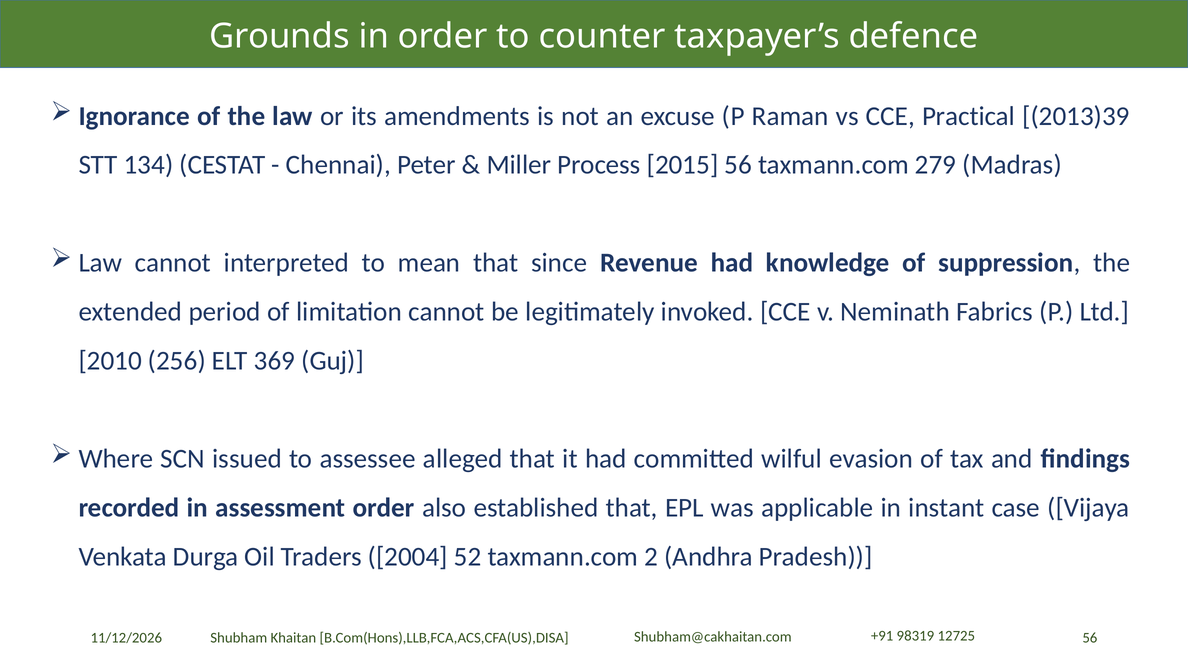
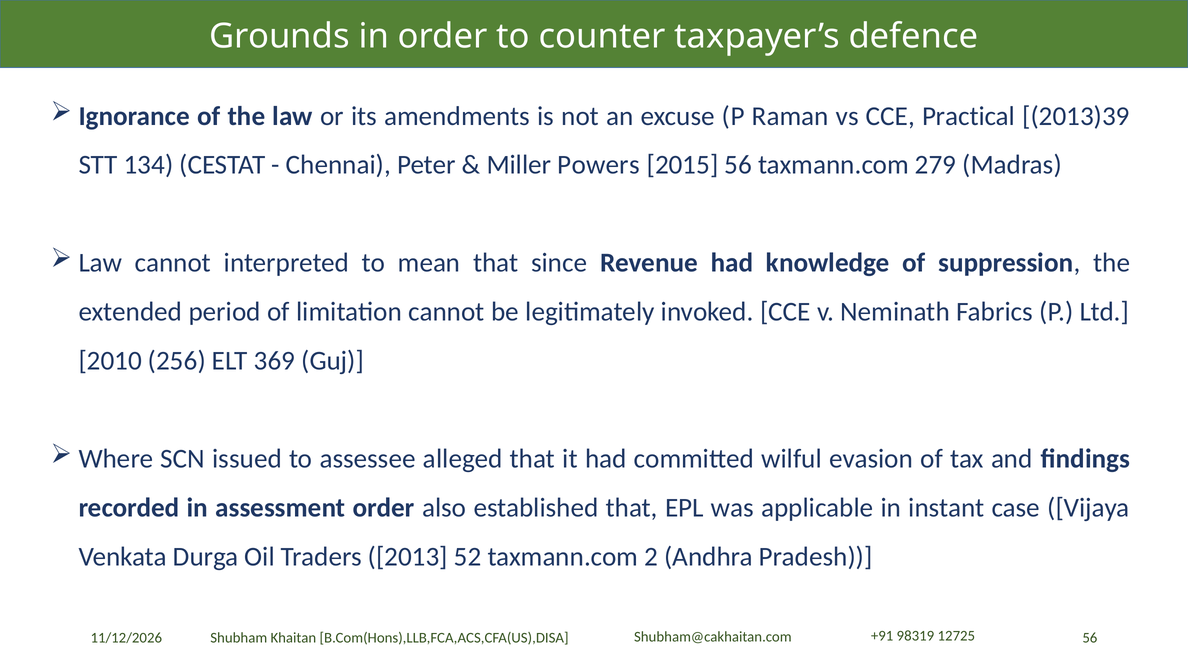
Process: Process -> Powers (599, 165)
2004: 2004 -> 2013 (408, 557)
